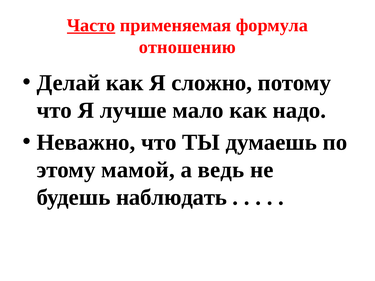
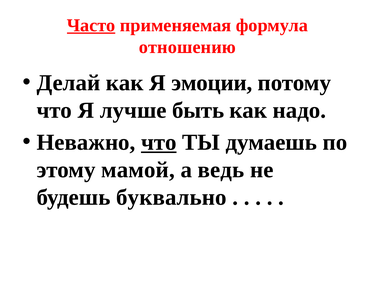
сложно: сложно -> эмоции (212, 83)
мало: мало -> быть (198, 110)
что underline: none -> present (159, 143)
наблюдать: наблюдать -> буквально (171, 198)
